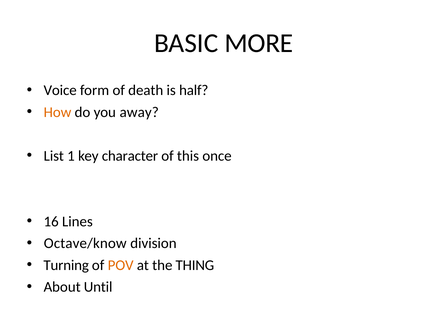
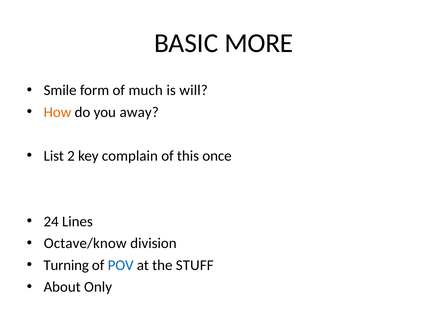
Voice: Voice -> Smile (60, 90)
death: death -> much (146, 90)
half: half -> will (194, 90)
1: 1 -> 2 (71, 156)
character: character -> complain (130, 156)
16: 16 -> 24 (51, 222)
POV colour: orange -> blue (121, 265)
THING: THING -> STUFF (195, 265)
Until: Until -> Only (98, 287)
